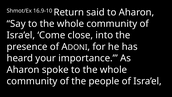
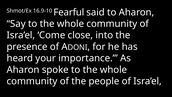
Return: Return -> Fearful (69, 12)
